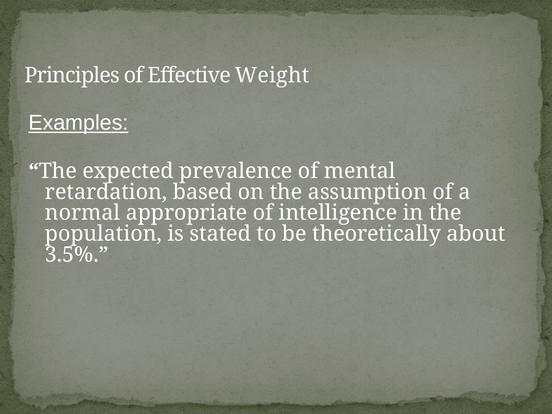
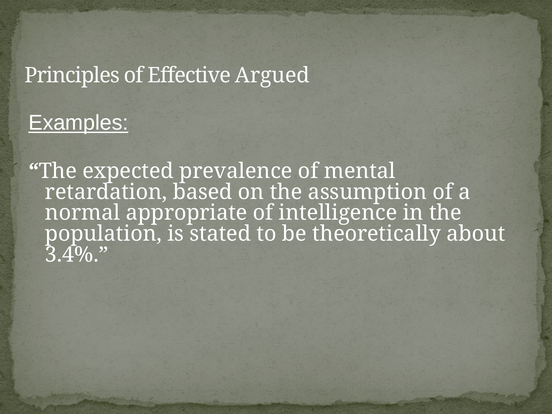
Weight: Weight -> Argued (272, 75)
3.5%: 3.5% -> 3.4% (77, 255)
